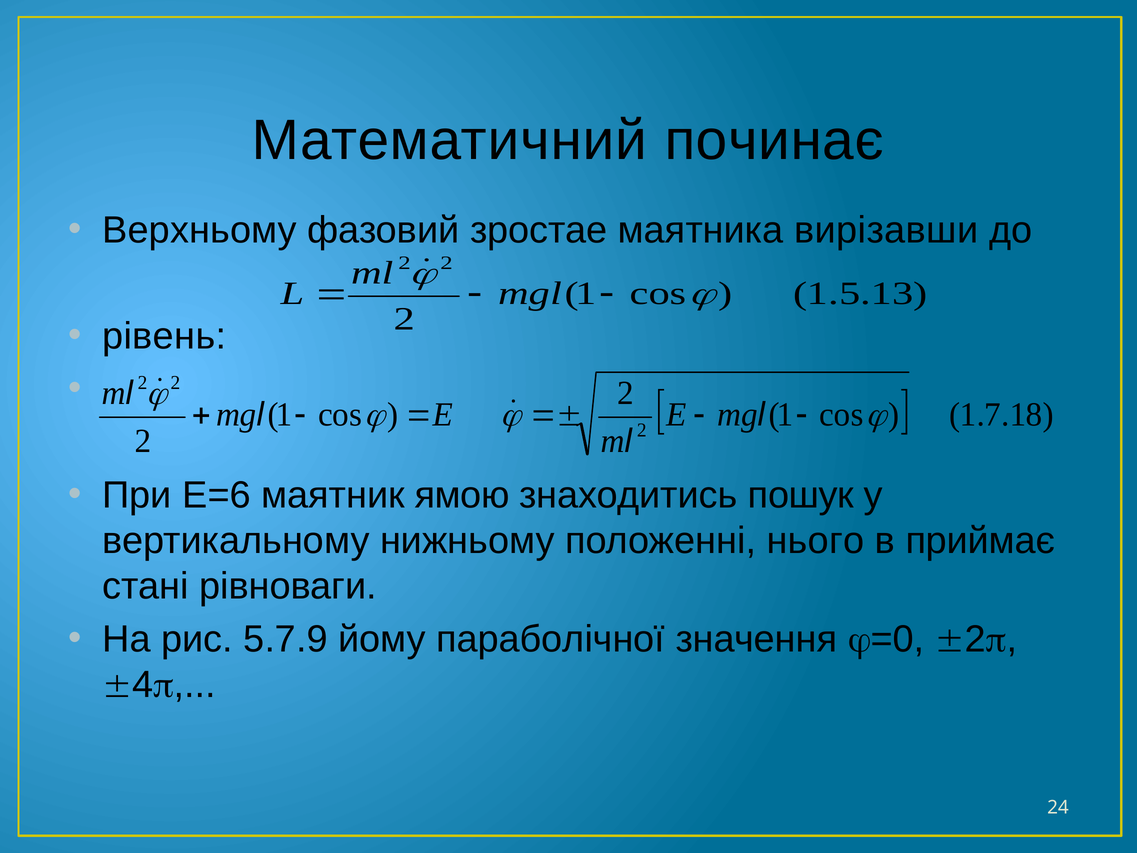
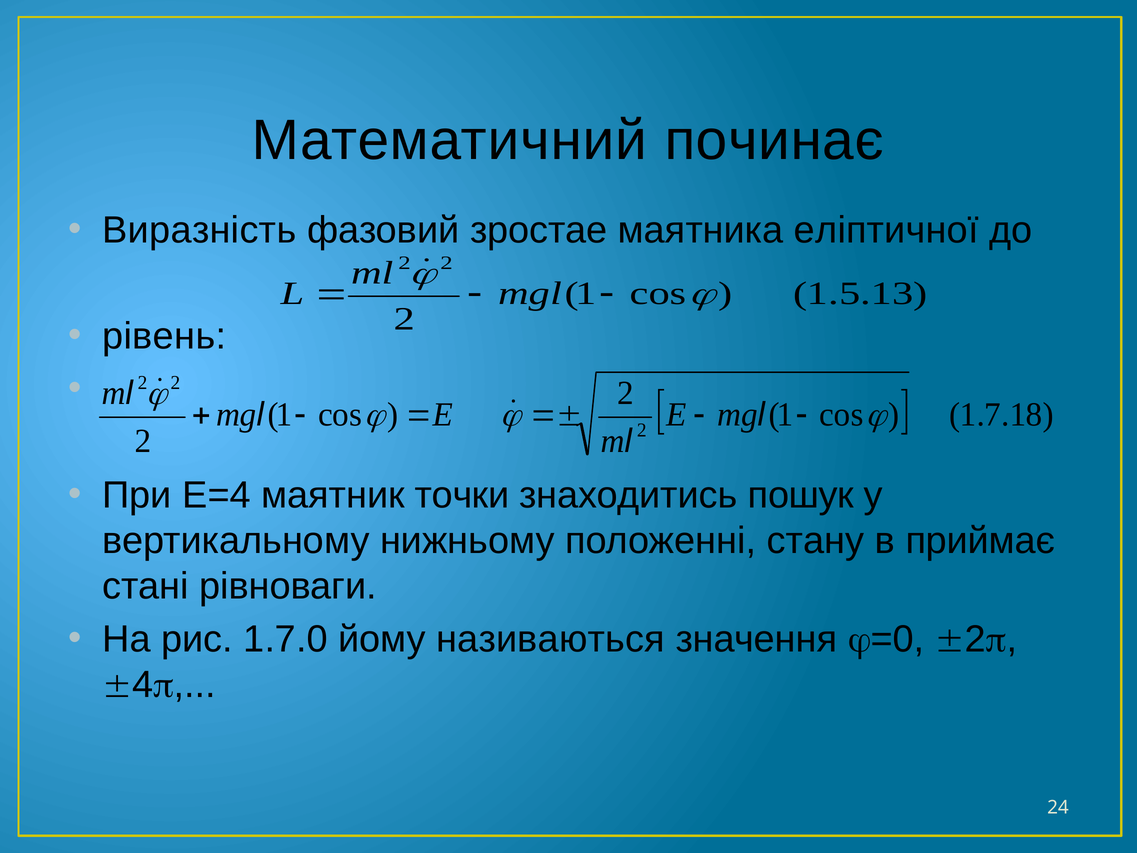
Верхньому: Верхньому -> Виразність (199, 230)
вирізавши: вирізавши -> еліптичної (886, 230)
Е=6: Е=6 -> Е=4 (216, 495)
ямою: ямою -> точки (462, 495)
нього: нього -> стану (816, 541)
5.7.9: 5.7.9 -> 1.7.0 (286, 639)
параболічної: параболічної -> називаються (550, 639)
